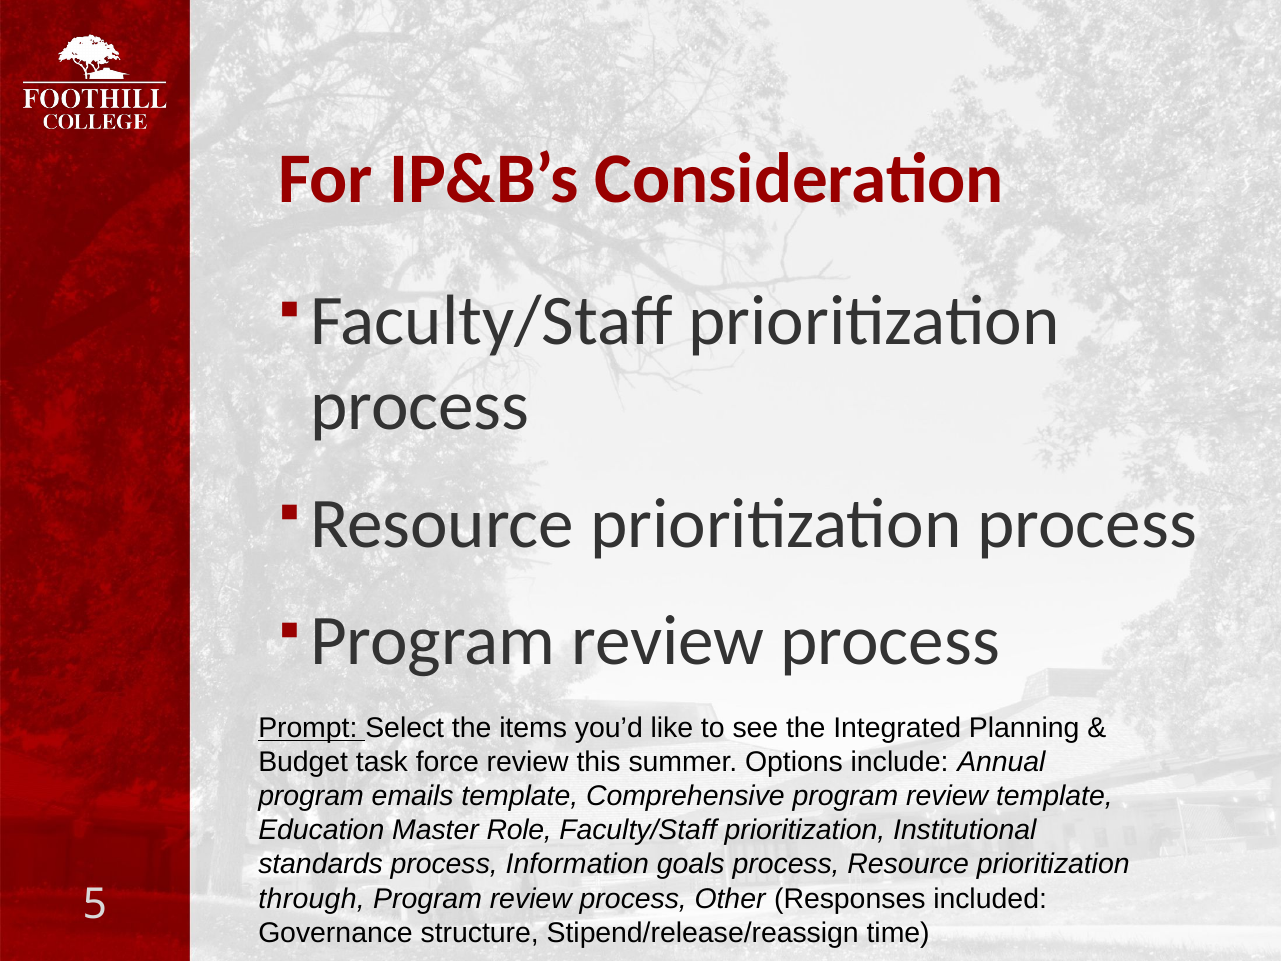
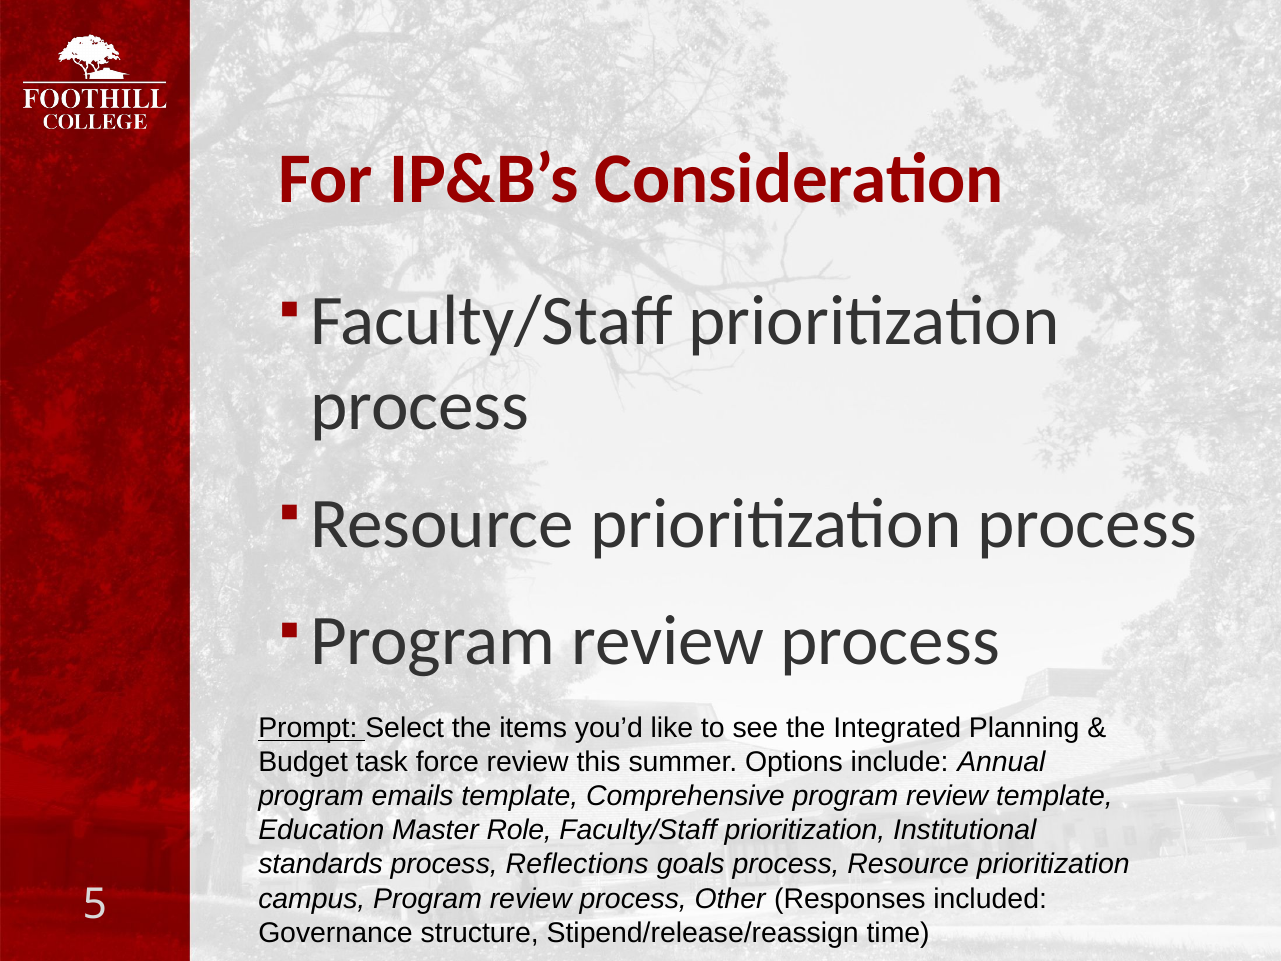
Information: Information -> Reflections (577, 864)
through: through -> campus (312, 899)
